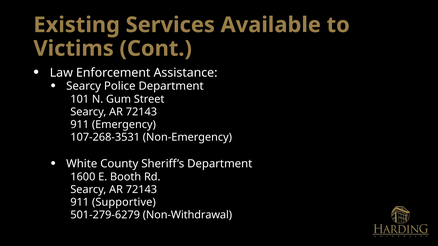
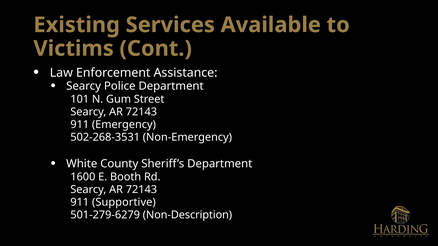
107-268-3531: 107-268-3531 -> 502-268-3531 (105, 137)
Non-Withdrawal: Non-Withdrawal -> Non-Description (187, 215)
